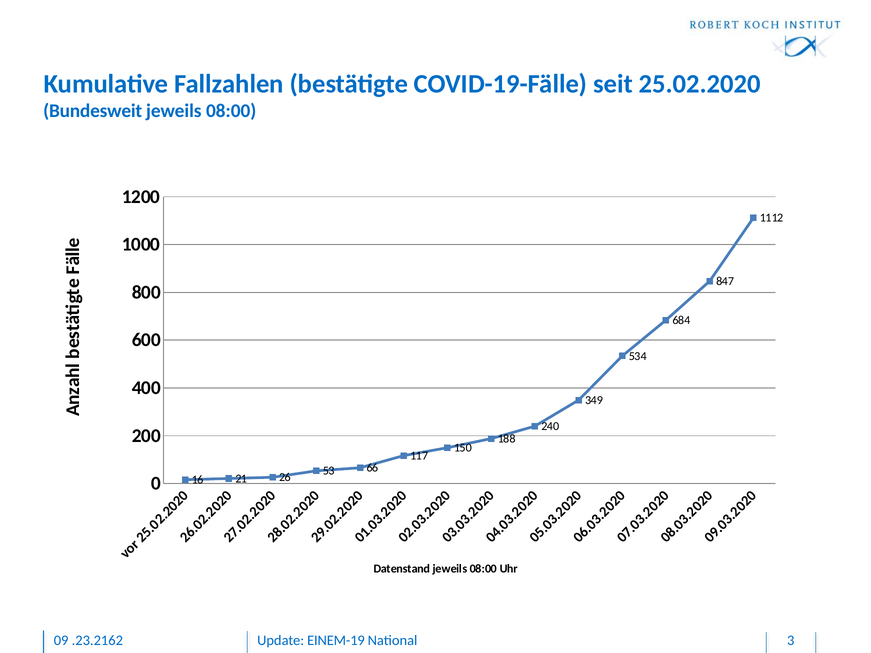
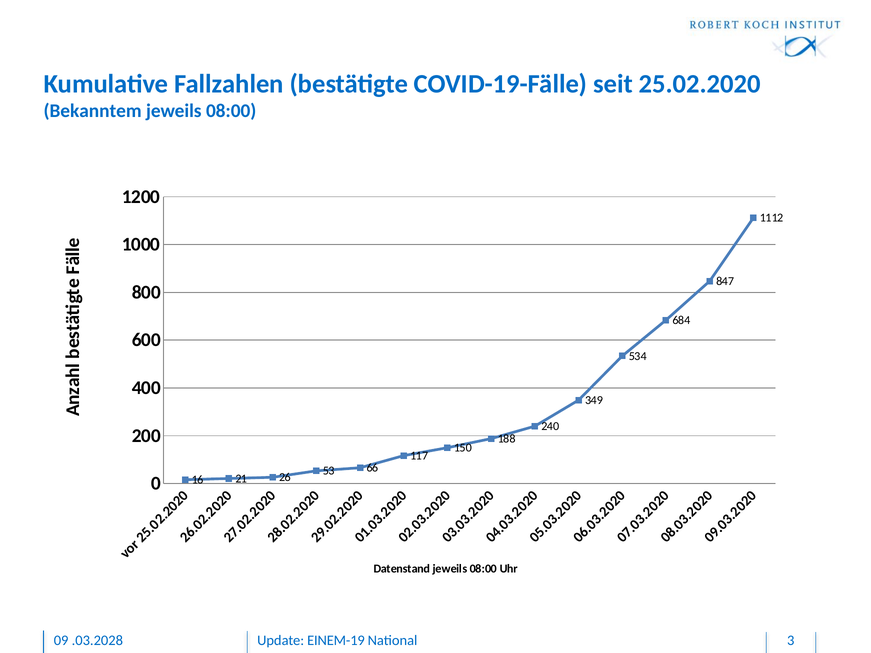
Bundesweit: Bundesweit -> Bekanntem (93, 111)
.23.2162: .23.2162 -> .03.2028 (97, 641)
